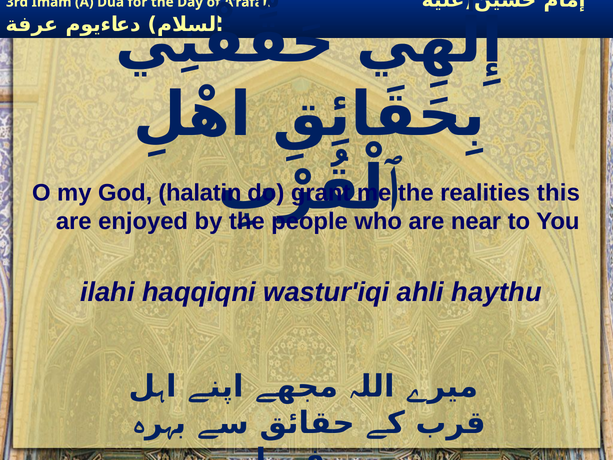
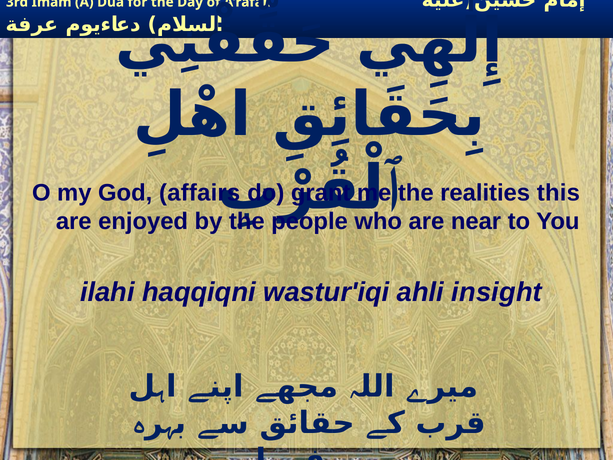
halatin: halatin -> affairs (200, 193)
haythu: haythu -> insight (497, 292)
